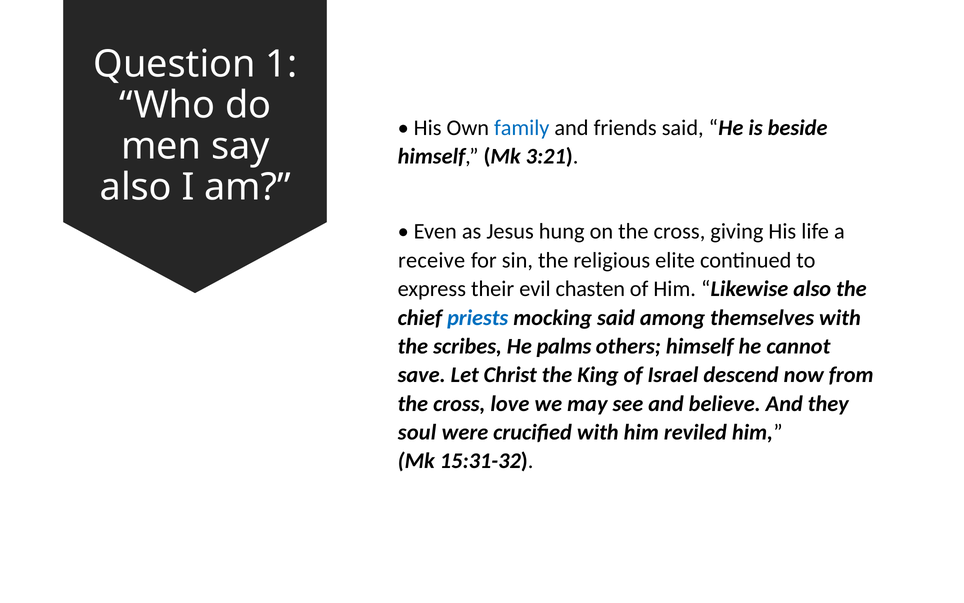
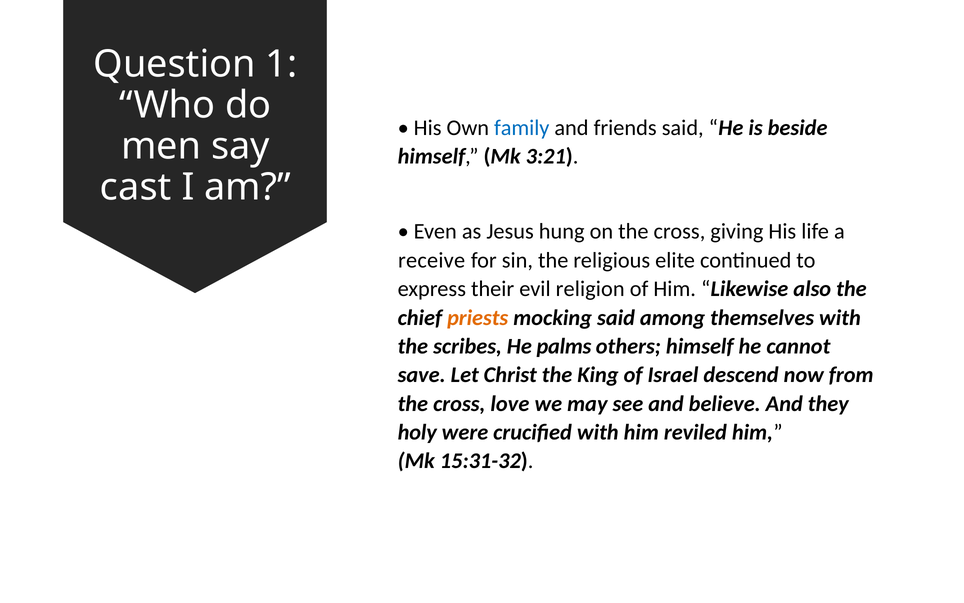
also: also -> cast (136, 187)
chasten: chasten -> religion (590, 289)
priests colour: blue -> orange (478, 317)
soul: soul -> holy (417, 432)
